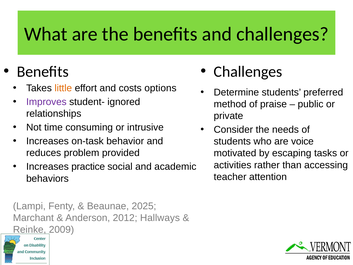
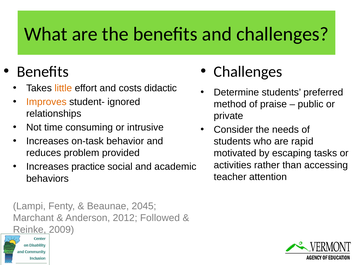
options: options -> didactic (161, 88)
Improves colour: purple -> orange (46, 102)
voice: voice -> rapid (302, 141)
2025: 2025 -> 2045 (144, 206)
Hallways: Hallways -> Followed (160, 218)
